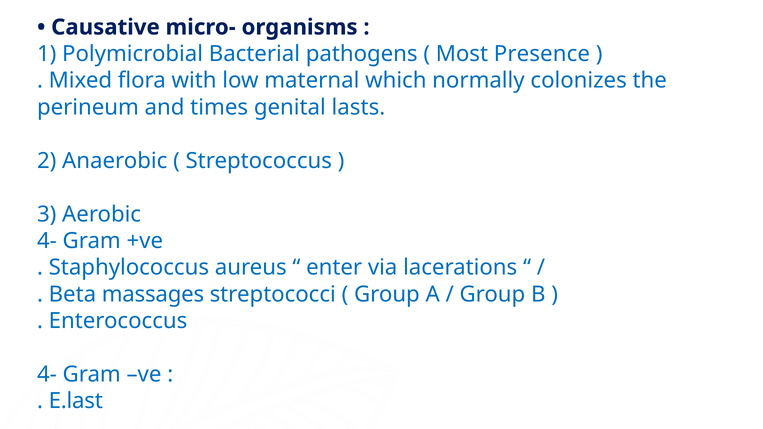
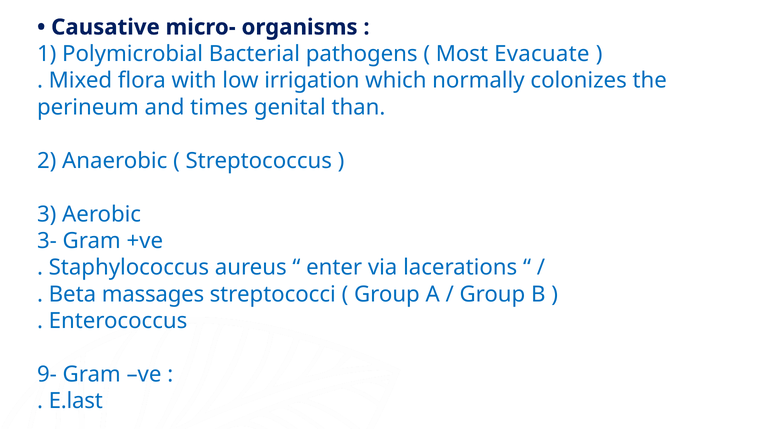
Presence: Presence -> Evacuate (542, 54)
maternal: maternal -> irrigation (312, 81)
lasts: lasts -> than (358, 107)
4-: 4- -> 3- (47, 241)
4-: 4- -> 9- (47, 375)
